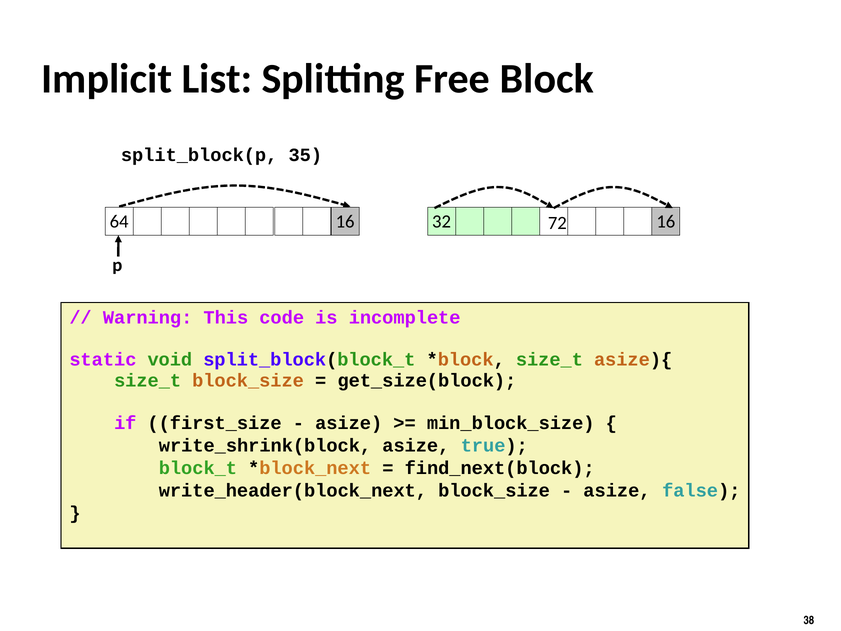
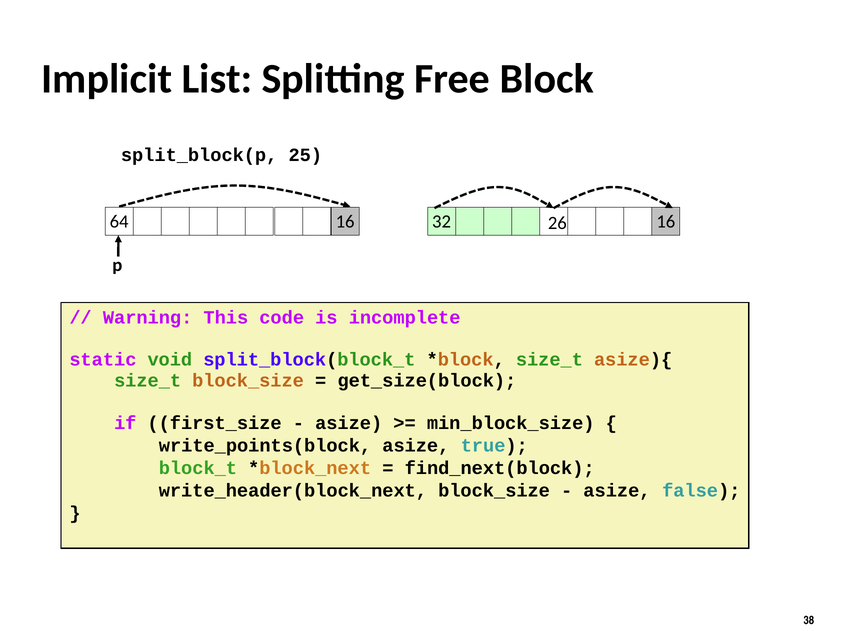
35: 35 -> 25 (305, 155)
72: 72 -> 26 (557, 223)
write_shrink(block: write_shrink(block -> write_points(block (265, 446)
